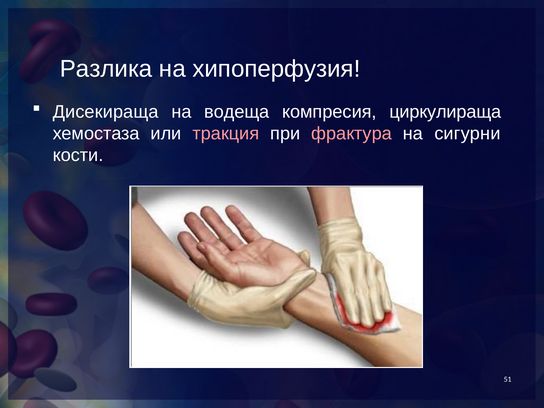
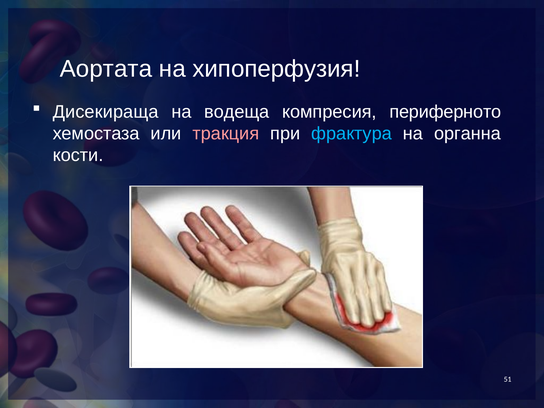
Разлика: Разлика -> Аортата (106, 69)
циркулираща: циркулираща -> периферното (445, 112)
фрактура colour: pink -> light blue (352, 134)
сигурни: сигурни -> органна (468, 134)
